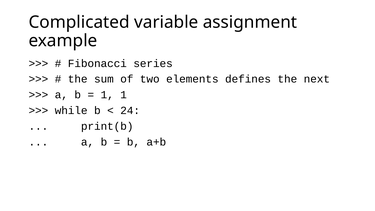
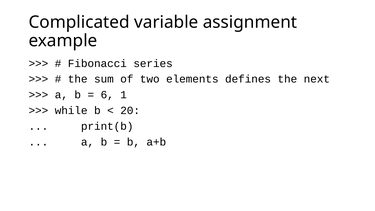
1: 1 -> 6 (107, 95)
24: 24 -> 20 (130, 110)
